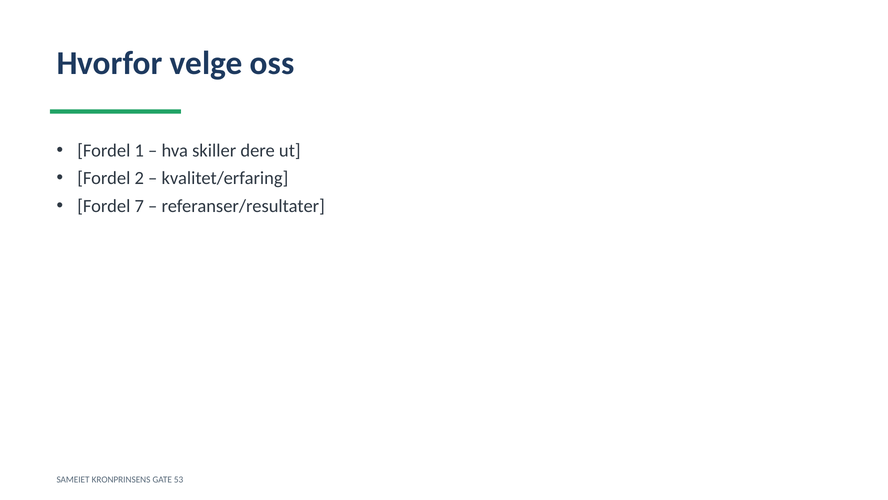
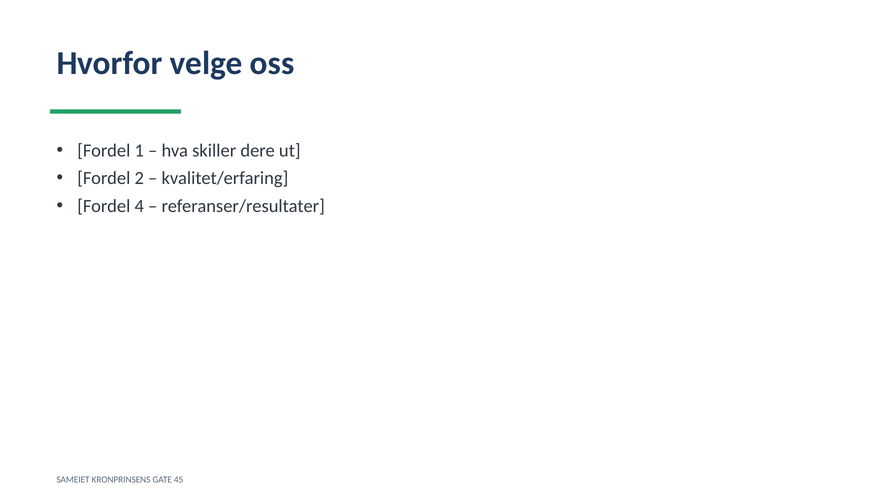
7: 7 -> 4 (139, 206)
53: 53 -> 45 (179, 479)
